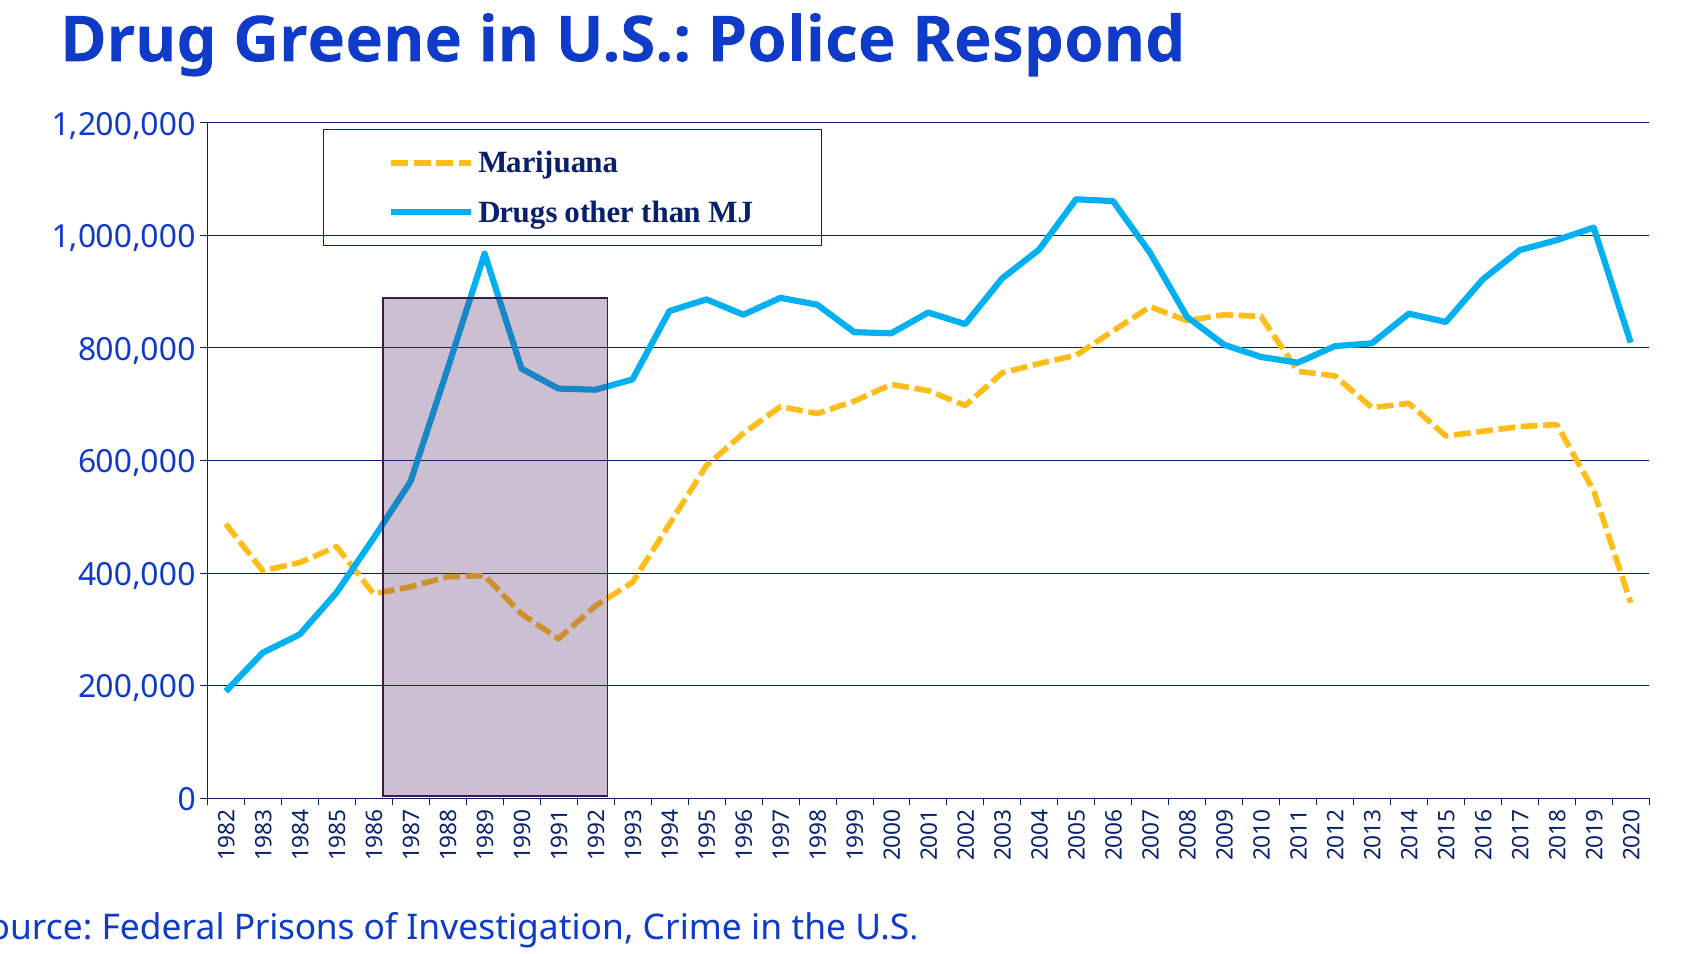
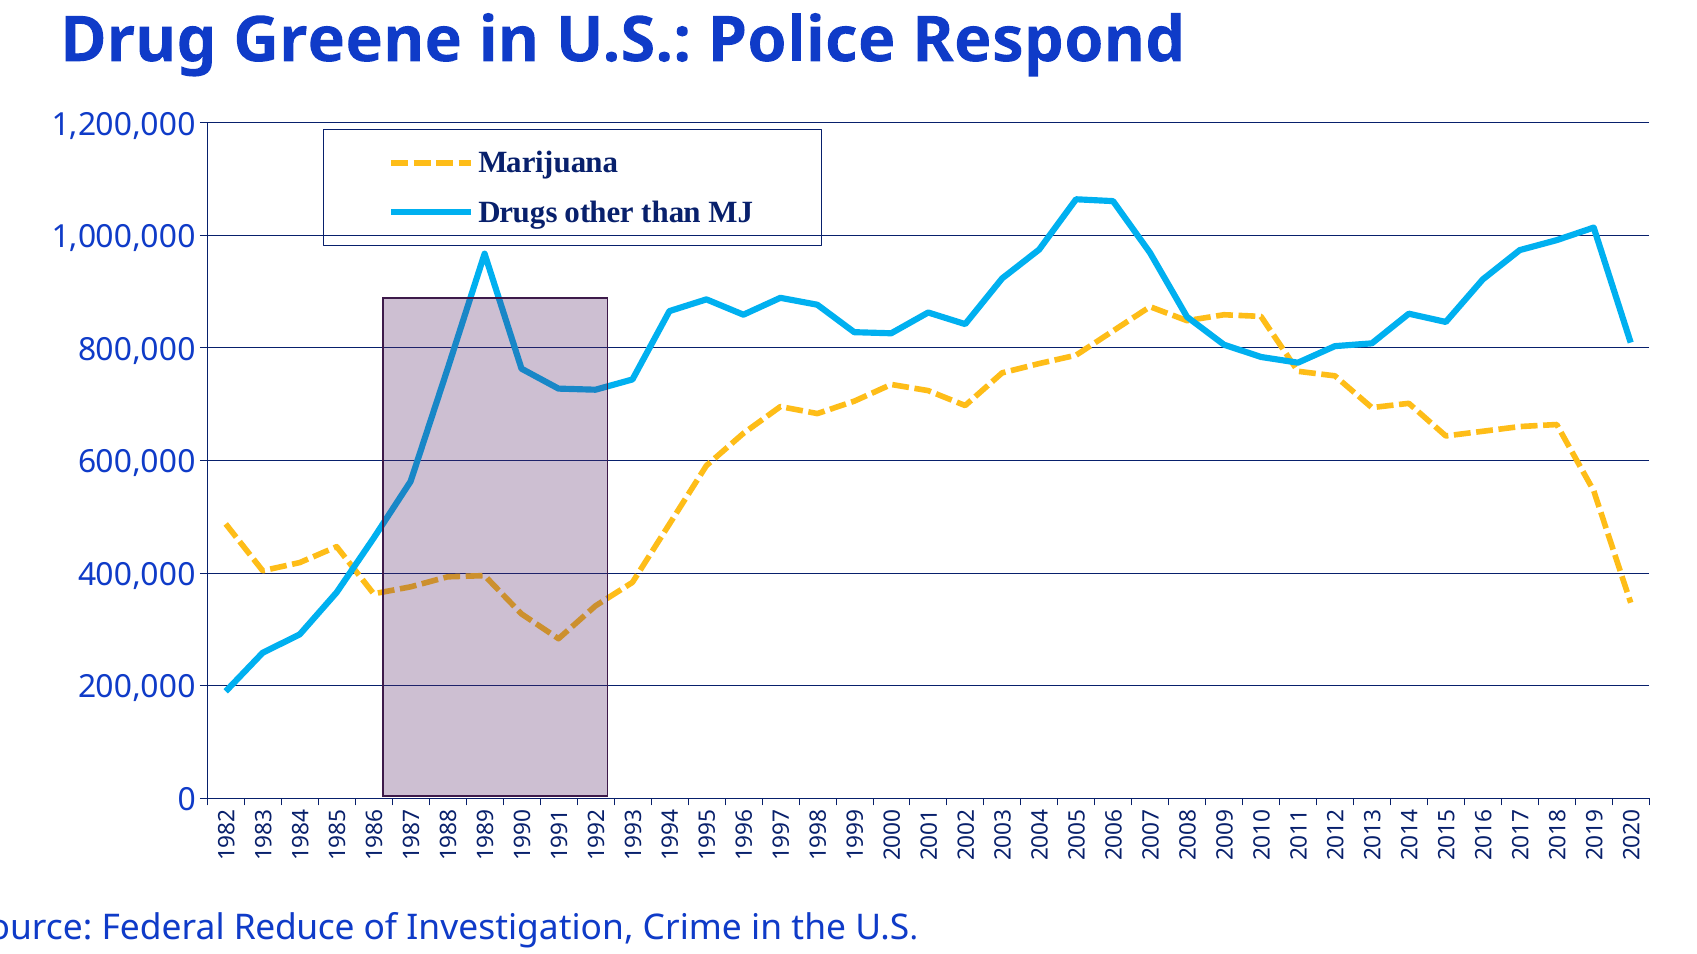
Prisons: Prisons -> Reduce (294, 929)
